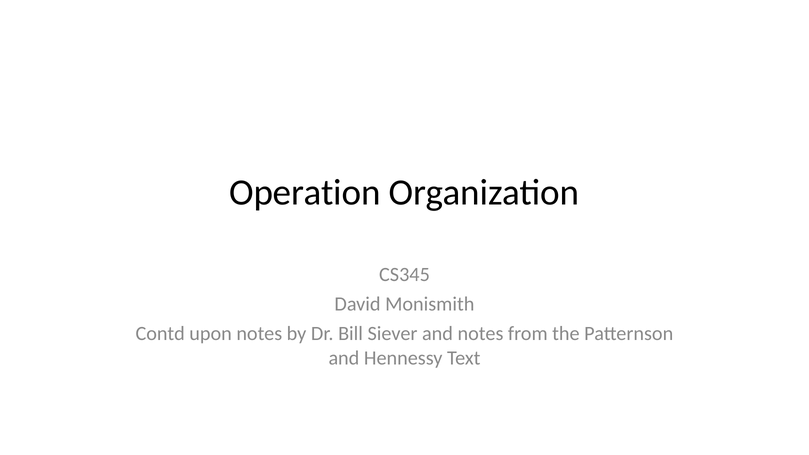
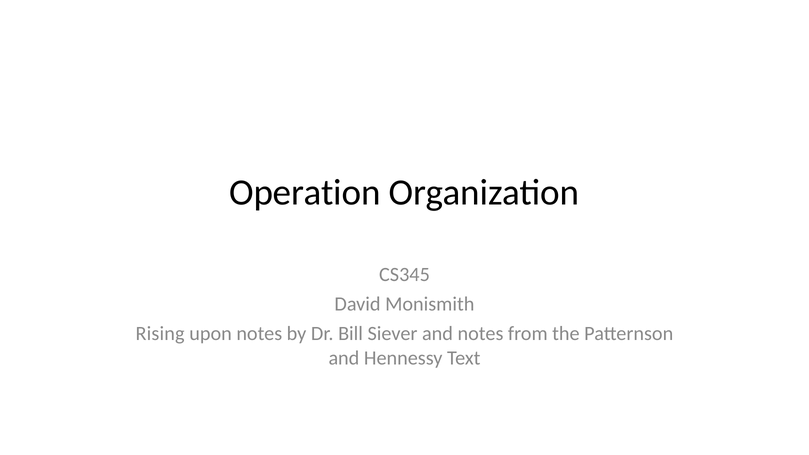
Contd: Contd -> Rising (160, 334)
